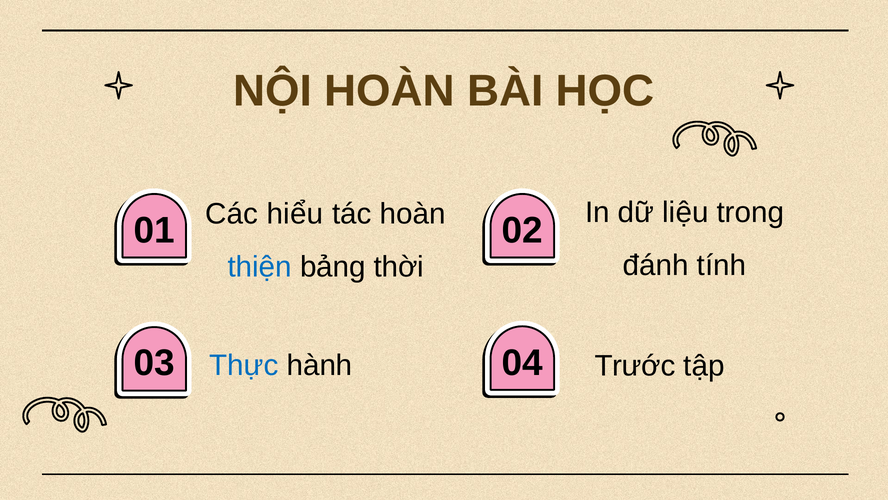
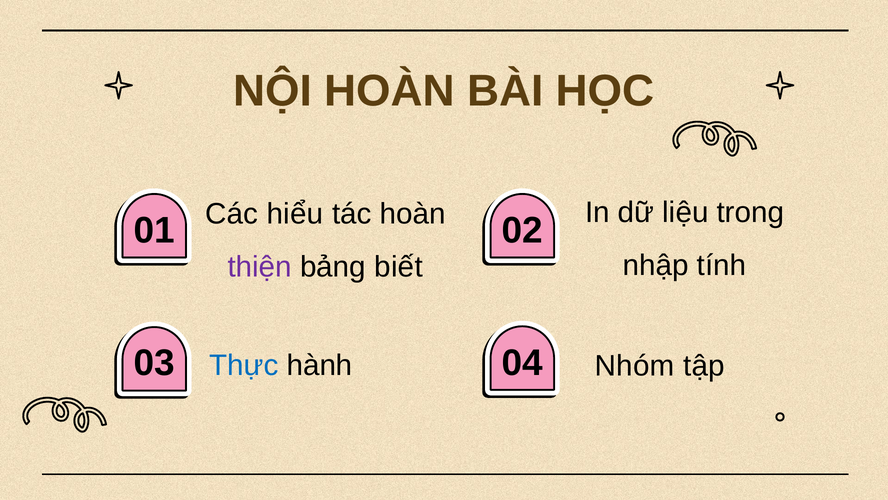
đánh: đánh -> nhập (656, 265)
thiện colour: blue -> purple (260, 267)
thời: thời -> biết (399, 267)
Trước: Trước -> Nhóm (635, 366)
